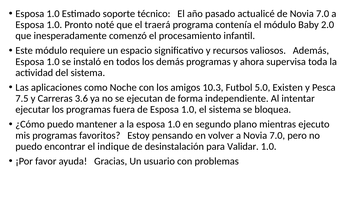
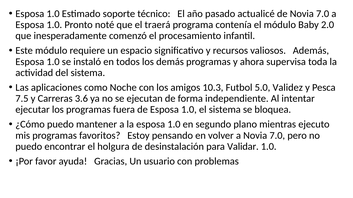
Existen: Existen -> Validez (288, 88)
indique: indique -> holgura (113, 147)
